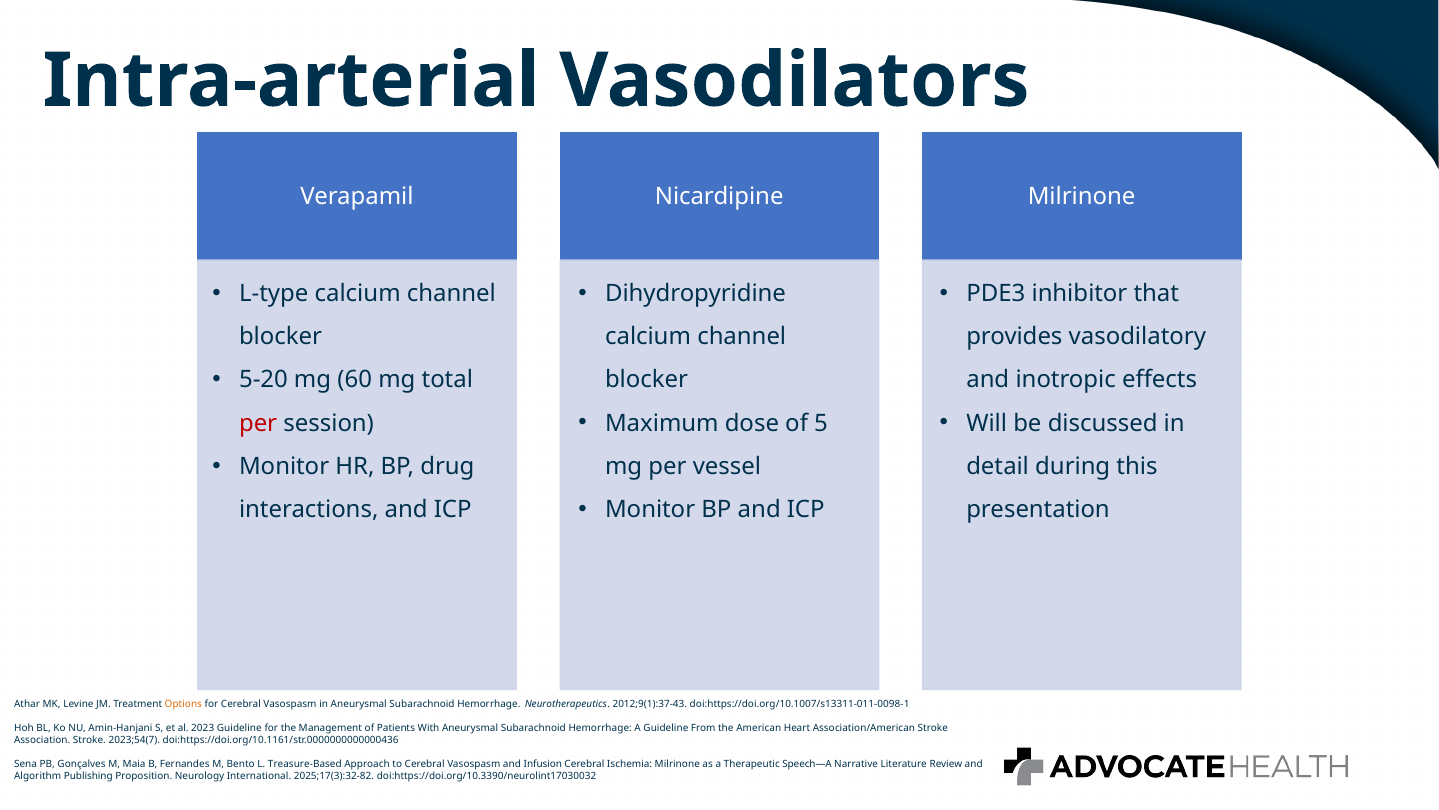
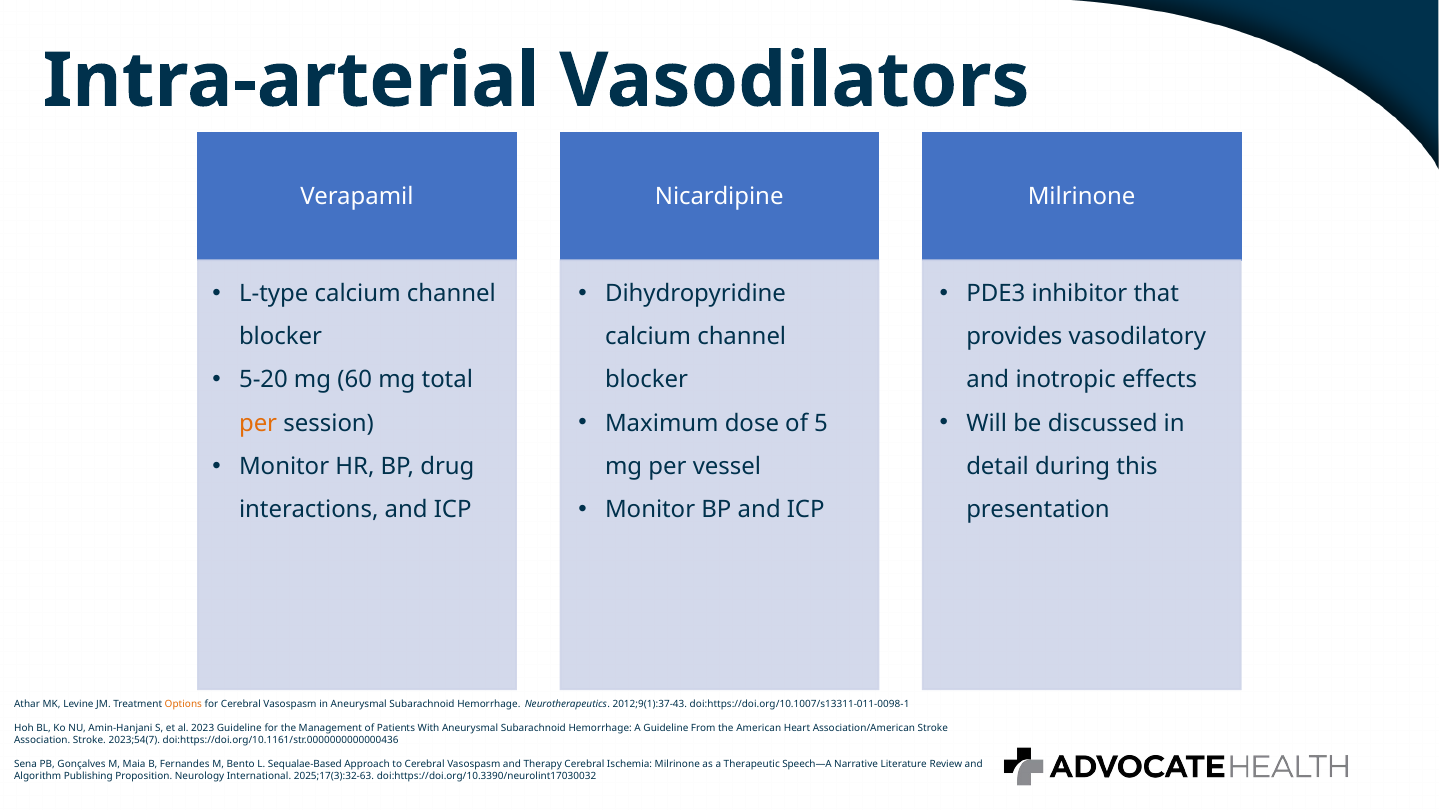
per colour: red -> orange (258, 423)
Treasure-Based: Treasure-Based -> Sequalae-Based (305, 764)
Infusion: Infusion -> Therapy (543, 764)
2025;17(3):32-82: 2025;17(3):32-82 -> 2025;17(3):32-63 (334, 776)
